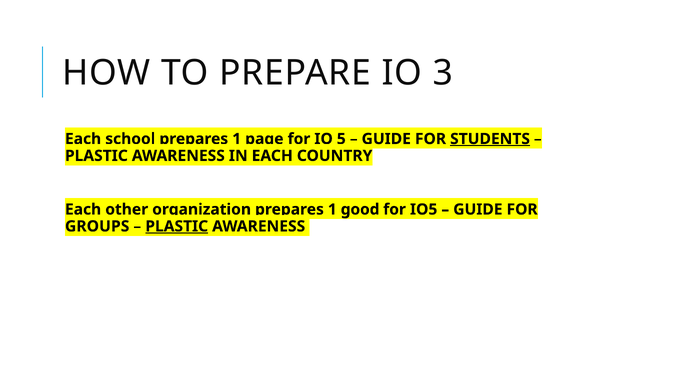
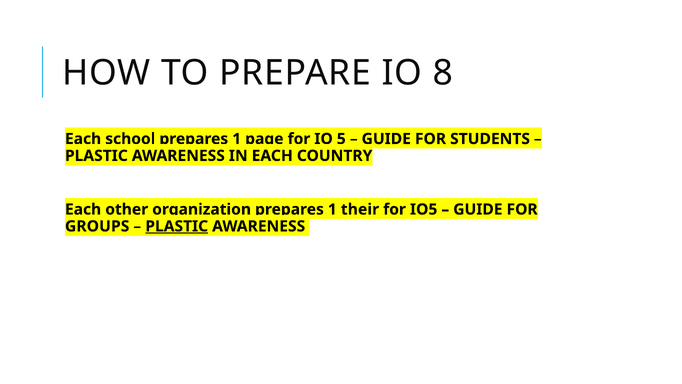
3: 3 -> 8 (443, 73)
STUDENTS underline: present -> none (490, 139)
good: good -> their (360, 209)
